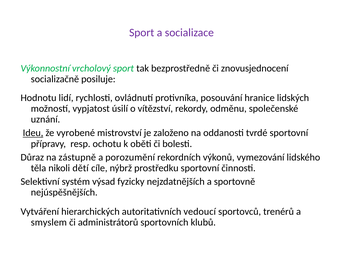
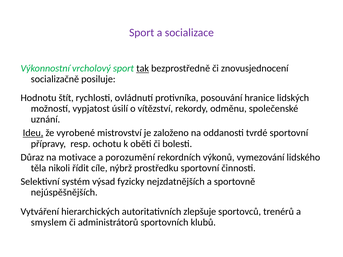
tak underline: none -> present (143, 68)
lidí: lidí -> štít (66, 98)
zástupně: zástupně -> motivace (77, 157)
dětí: dětí -> řídit (81, 168)
vedoucí: vedoucí -> zlepšuje (200, 212)
